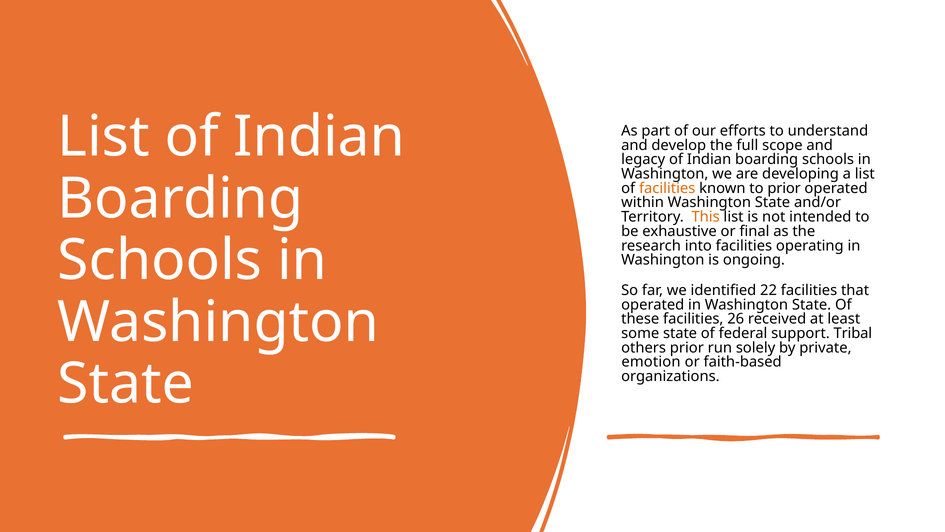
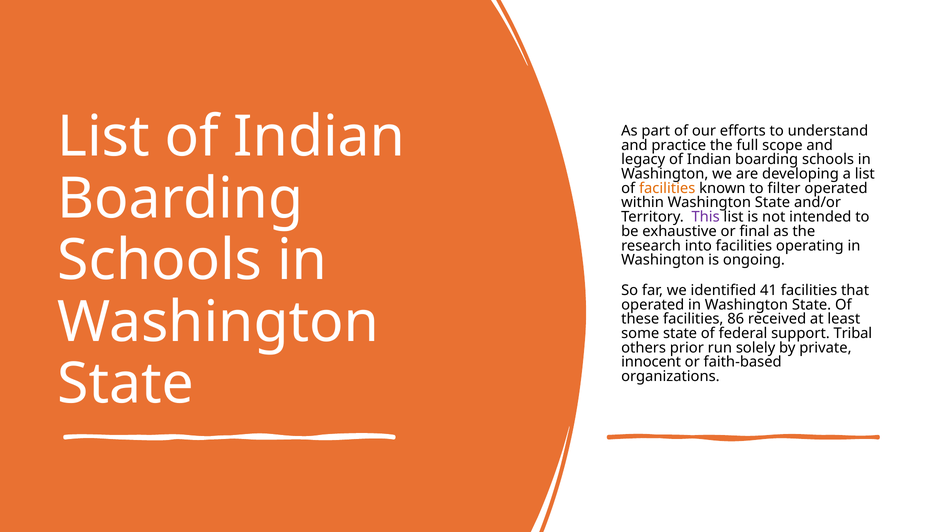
develop: develop -> practice (679, 145)
to prior: prior -> filter (784, 188)
This colour: orange -> purple (706, 217)
22: 22 -> 41 (769, 290)
26: 26 -> 86 (736, 319)
emotion: emotion -> innocent (651, 362)
